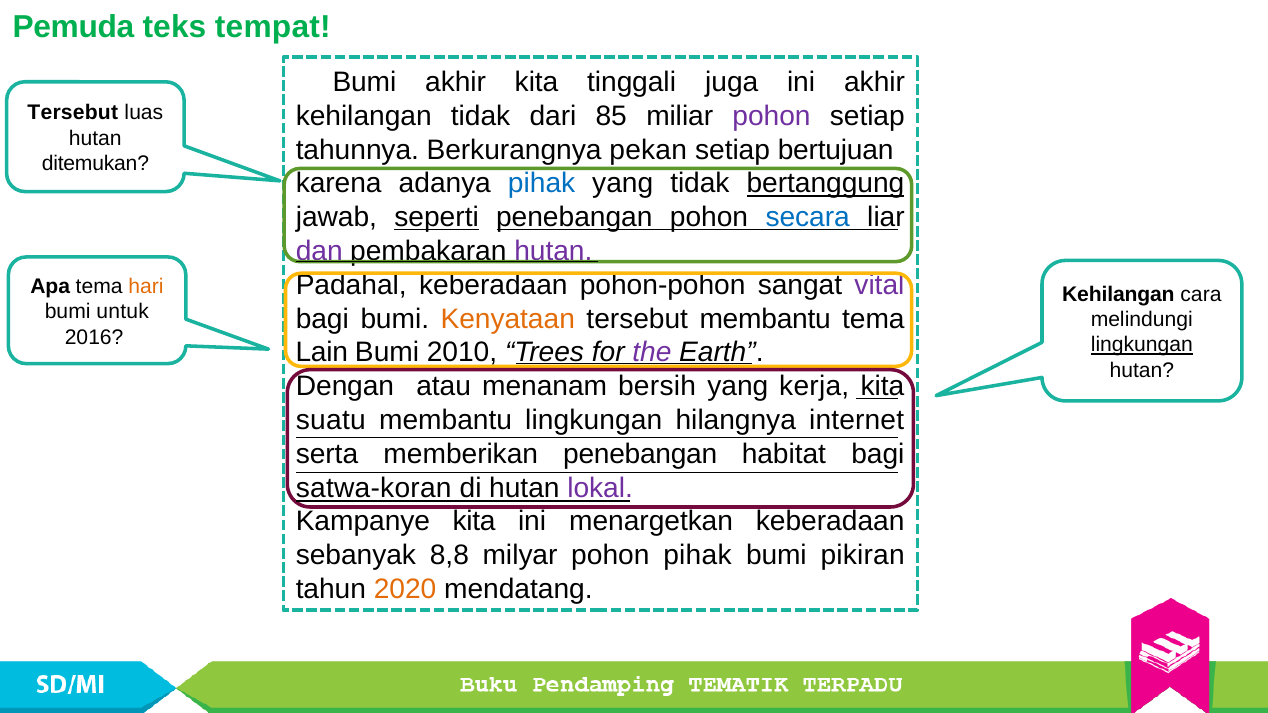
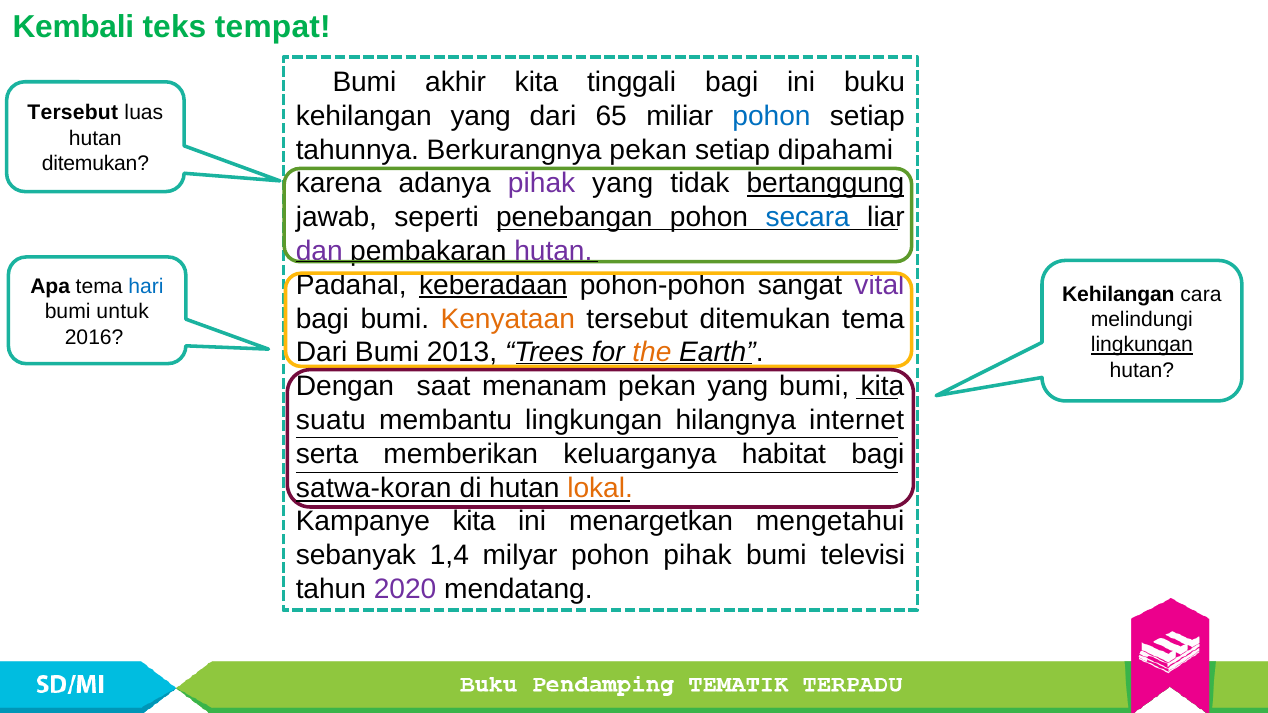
Pemuda: Pemuda -> Kembali (73, 27)
tinggali juga: juga -> bagi (732, 82)
ini akhir: akhir -> buku (875, 82)
kehilangan tidak: tidak -> yang (481, 116)
85: 85 -> 65 (611, 116)
pohon colour: purple -> blue (771, 116)
bertujuan: bertujuan -> dipahami (835, 150)
pihak colour: blue -> purple (542, 184)
seperti underline: present -> none (437, 218)
keberadaan underline: none -> present (493, 285)
hari colour: orange -> blue (146, 286)
tersebut membantu: membantu -> ditemukan (765, 319)
Lain: Lain -> Dari (322, 353)
2010: 2010 -> 2013 (462, 353)
the colour: purple -> orange (652, 353)
atau: atau -> saat (444, 387)
menanam bersih: bersih -> pekan (657, 387)
yang kerja: kerja -> bumi (814, 387)
memberikan penebangan: penebangan -> keluarganya (640, 454)
lokal colour: purple -> orange (600, 488)
menargetkan keberadaan: keberadaan -> mengetahui (830, 522)
8,8: 8,8 -> 1,4 (449, 556)
pikiran: pikiran -> televisi (863, 556)
2020 colour: orange -> purple (405, 589)
